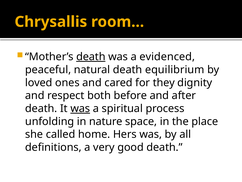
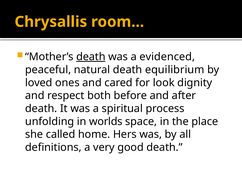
they: they -> look (164, 82)
was underline: present -> none (80, 108)
nature: nature -> worlds (106, 121)
